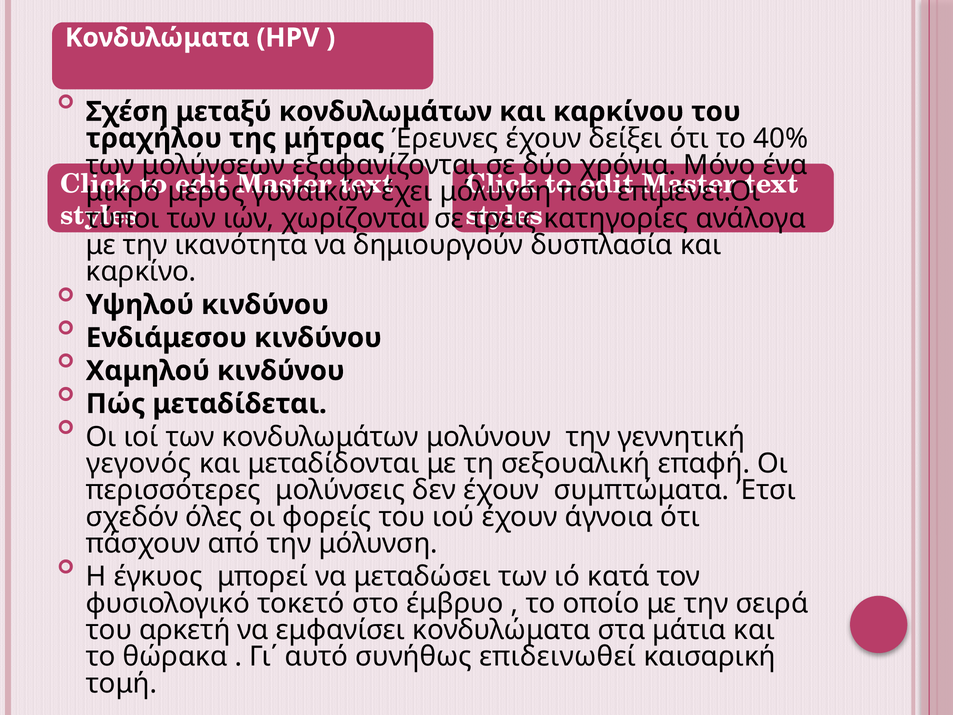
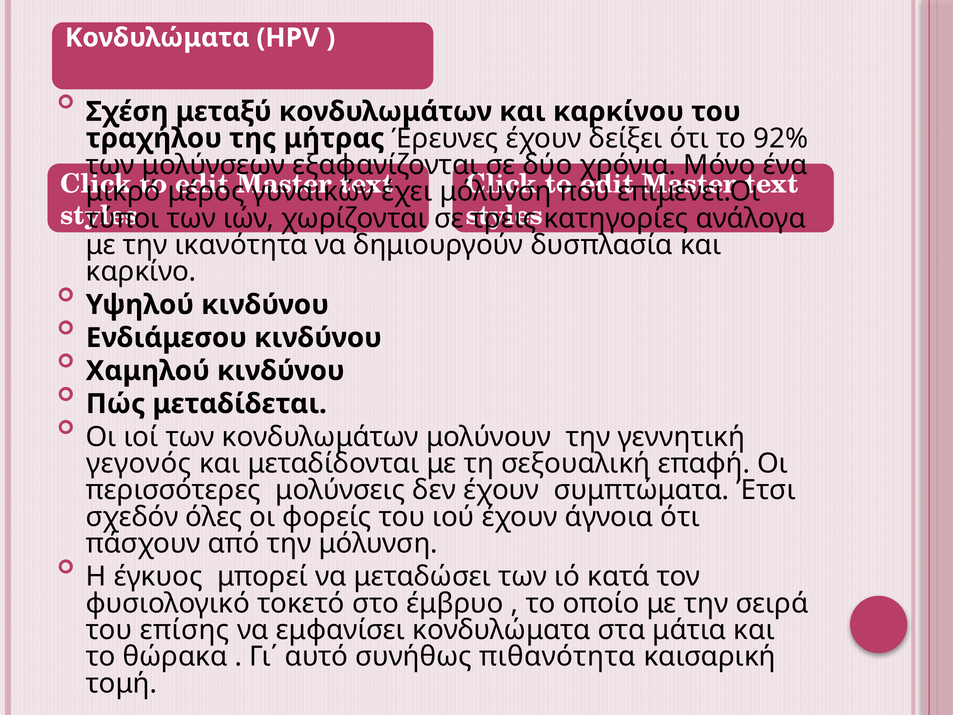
40%: 40% -> 92% (781, 138)
αρκετή: αρκετή -> επίσης (185, 630)
επιδεινωθεί: επιδεινωθεί -> πιθανότητα (558, 656)
